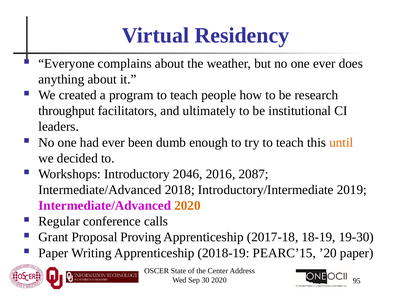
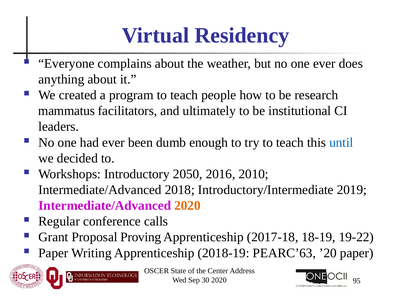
throughput: throughput -> mammatus (67, 111)
until colour: orange -> blue (341, 142)
2046: 2046 -> 2050 (188, 174)
2087: 2087 -> 2010 (254, 174)
19-30: 19-30 -> 19-22 (356, 237)
PEARC’15: PEARC’15 -> PEARC’63 (284, 253)
